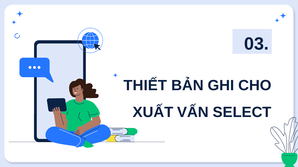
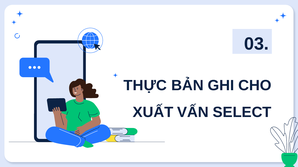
THIẾT: THIẾT -> THỰC (145, 86)
